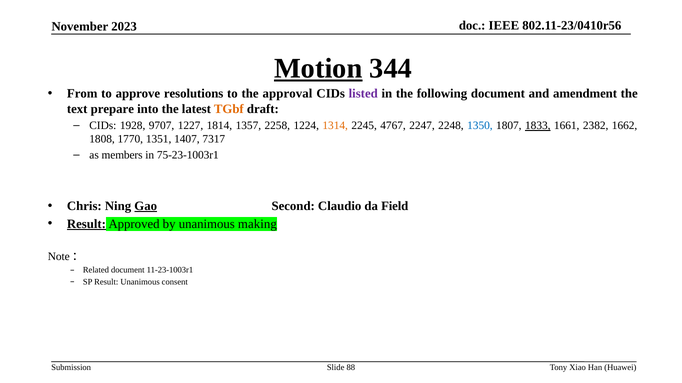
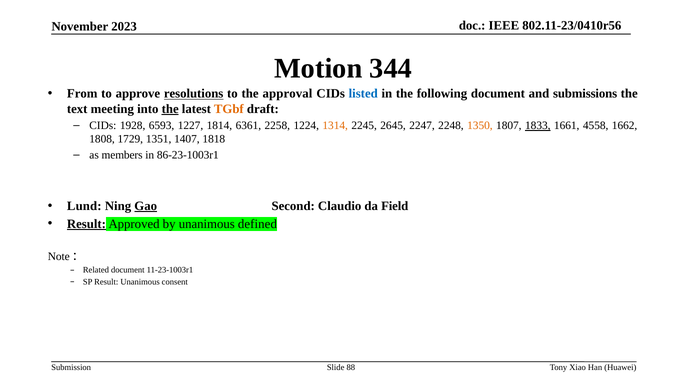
Motion underline: present -> none (318, 68)
resolutions underline: none -> present (194, 94)
listed colour: purple -> blue (363, 94)
amendment: amendment -> submissions (585, 94)
prepare: prepare -> meeting (112, 109)
the underline: none -> present (170, 109)
9707: 9707 -> 6593 (162, 126)
1357: 1357 -> 6361 (248, 126)
4767: 4767 -> 2645 (393, 126)
1350 colour: blue -> orange (480, 126)
2382: 2382 -> 4558 (596, 126)
1770: 1770 -> 1729 (130, 139)
7317: 7317 -> 1818 (214, 139)
75-23-1003r1: 75-23-1003r1 -> 86-23-1003r1 (188, 155)
Chris: Chris -> Lund (84, 206)
making: making -> defined (257, 224)
